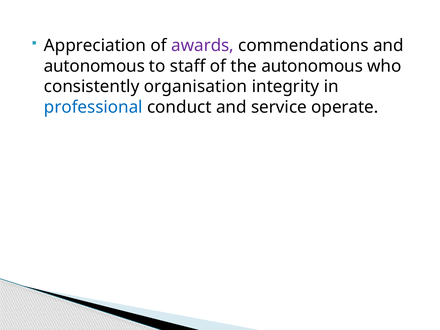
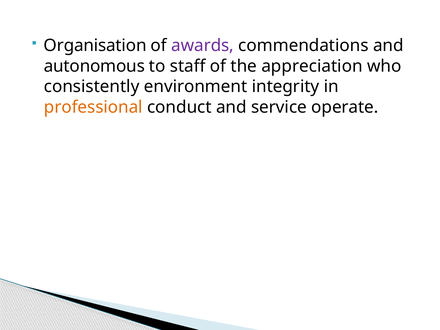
Appreciation: Appreciation -> Organisation (95, 46)
the autonomous: autonomous -> appreciation (312, 66)
organisation: organisation -> environment (196, 87)
professional colour: blue -> orange (93, 107)
